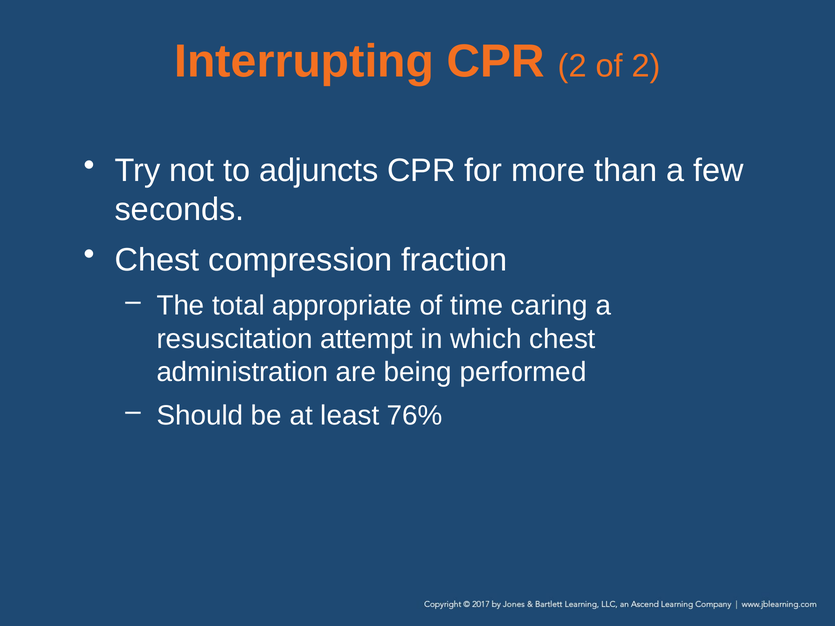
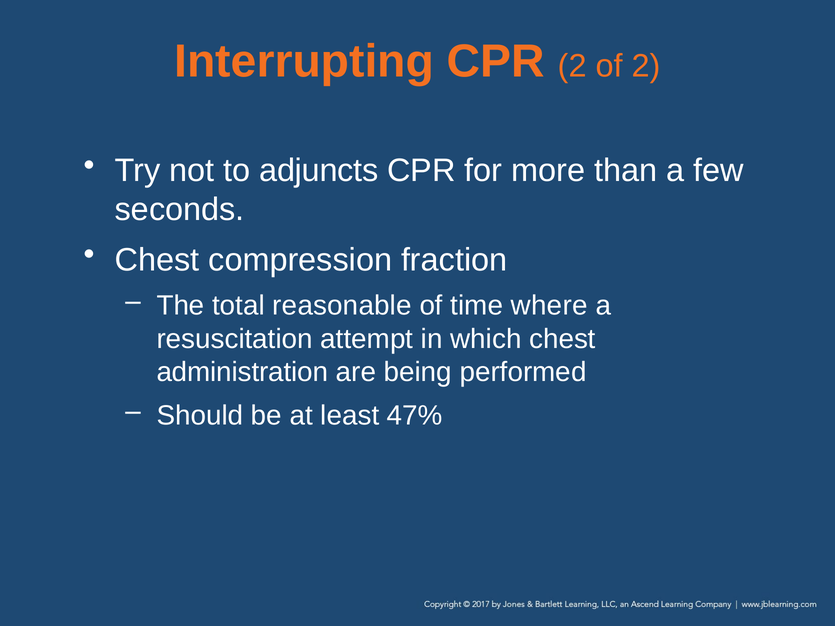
appropriate: appropriate -> reasonable (342, 306)
caring: caring -> where (549, 306)
76%: 76% -> 47% (415, 416)
